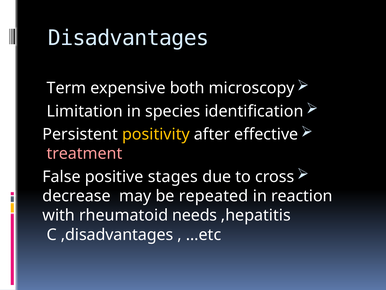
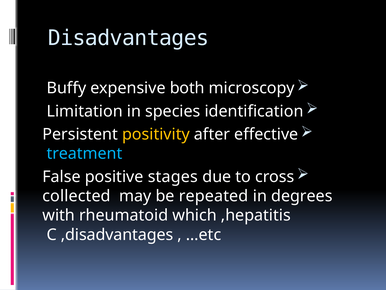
Term: Term -> Buffy (66, 88)
treatment colour: pink -> light blue (85, 153)
decrease: decrease -> collected (77, 196)
reaction: reaction -> degrees (302, 196)
needs: needs -> which (195, 215)
